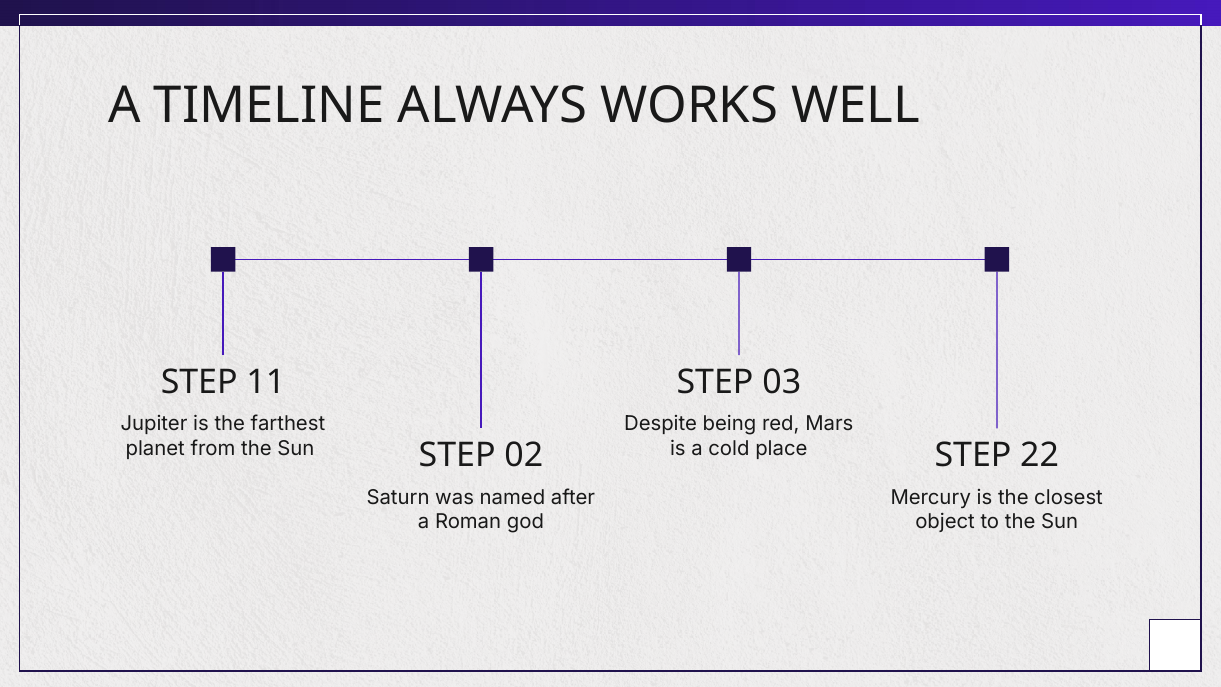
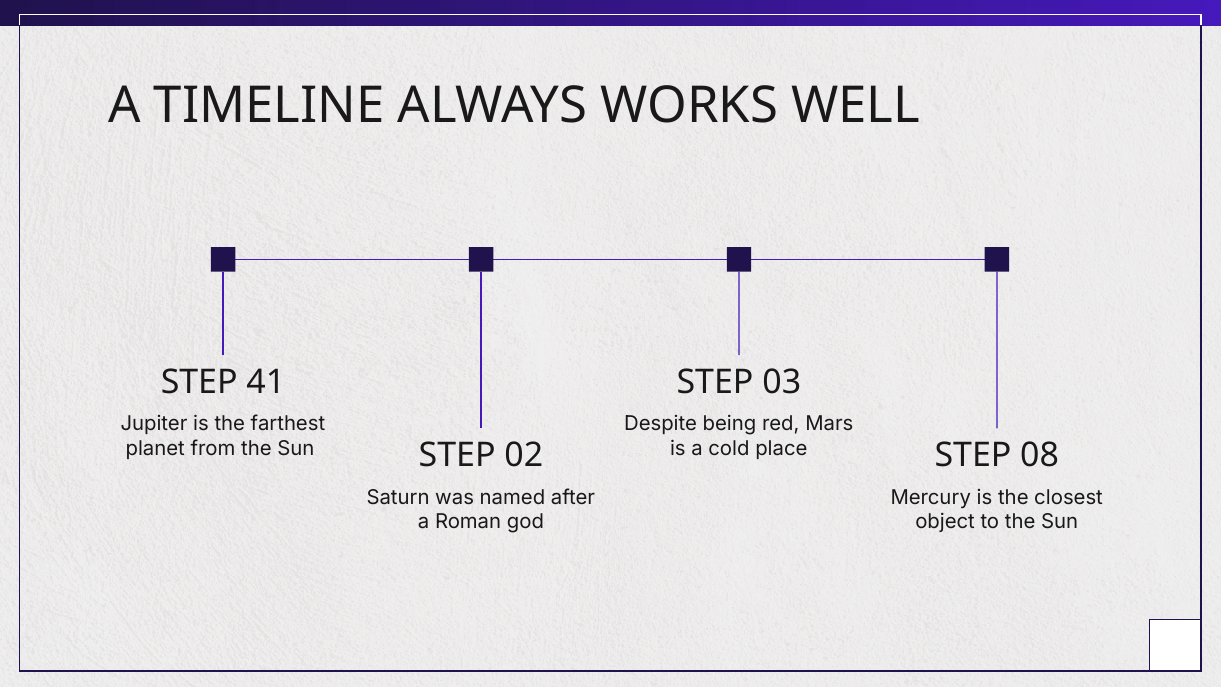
11: 11 -> 41 (266, 382)
22: 22 -> 08 (1040, 455)
